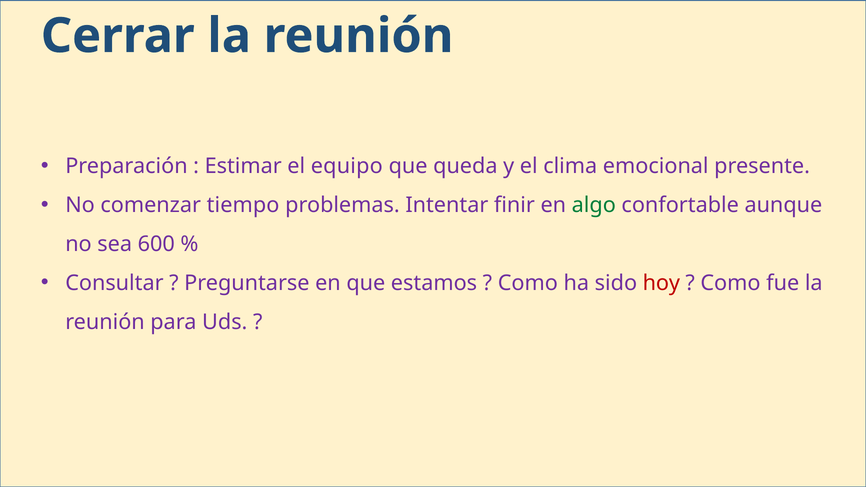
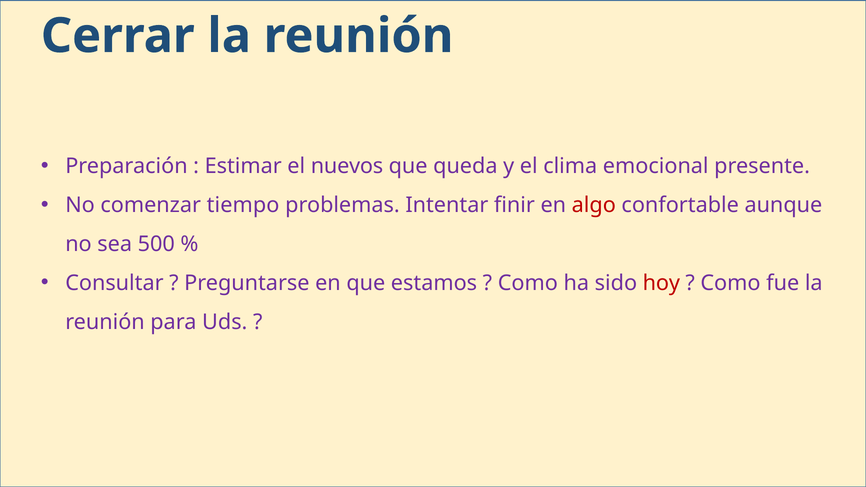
equipo: equipo -> nuevos (347, 166)
algo colour: green -> red (594, 205)
600: 600 -> 500 (156, 244)
